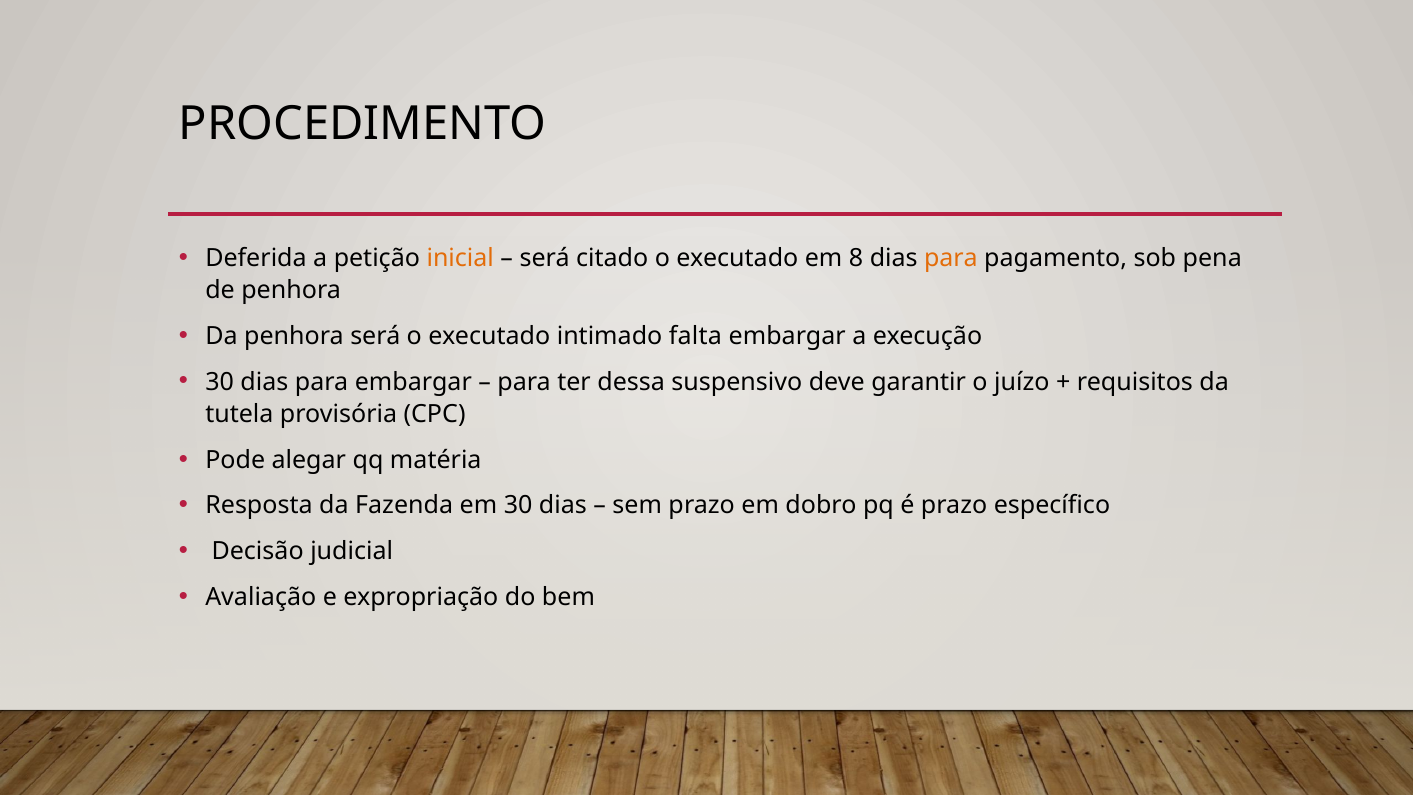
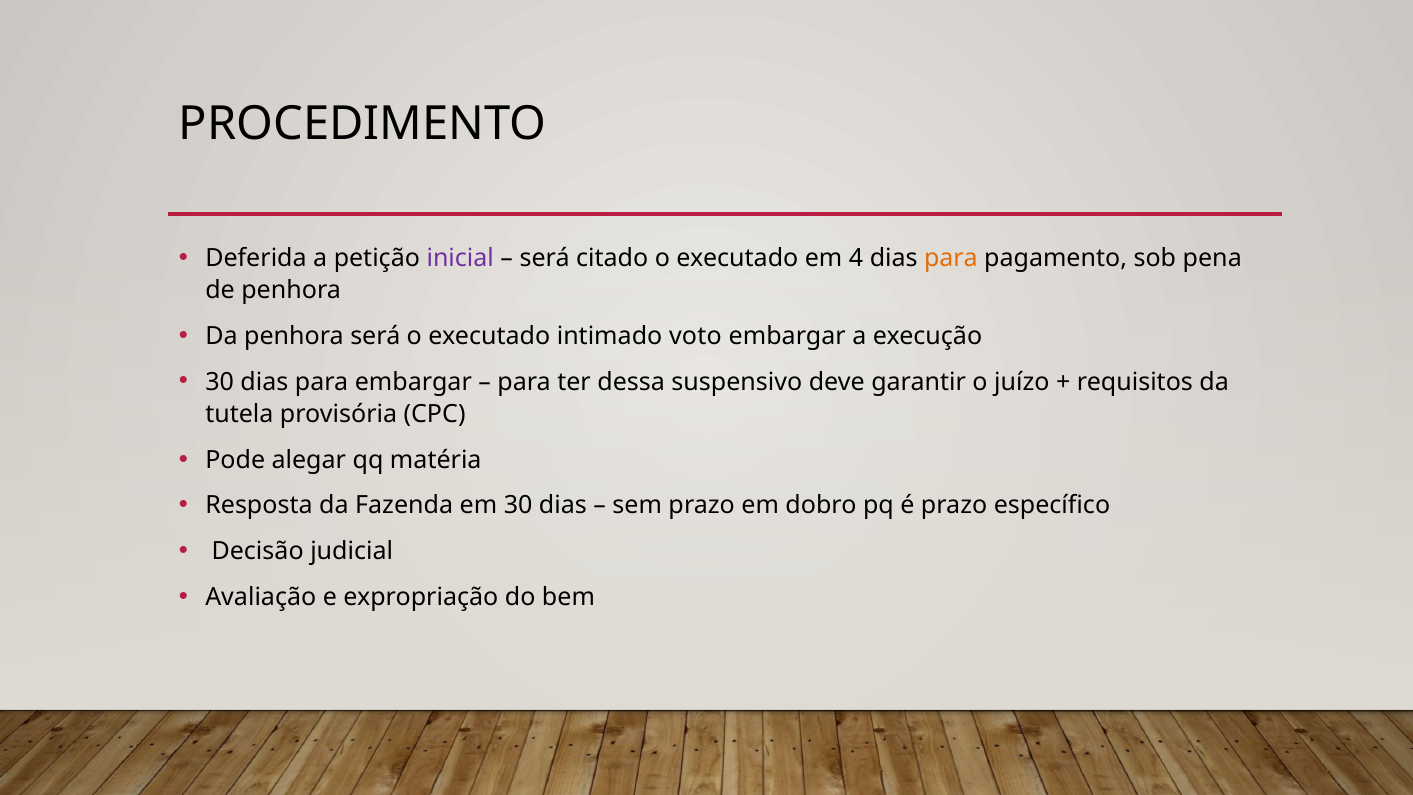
inicial colour: orange -> purple (460, 258)
8: 8 -> 4 (856, 258)
falta: falta -> voto (695, 336)
